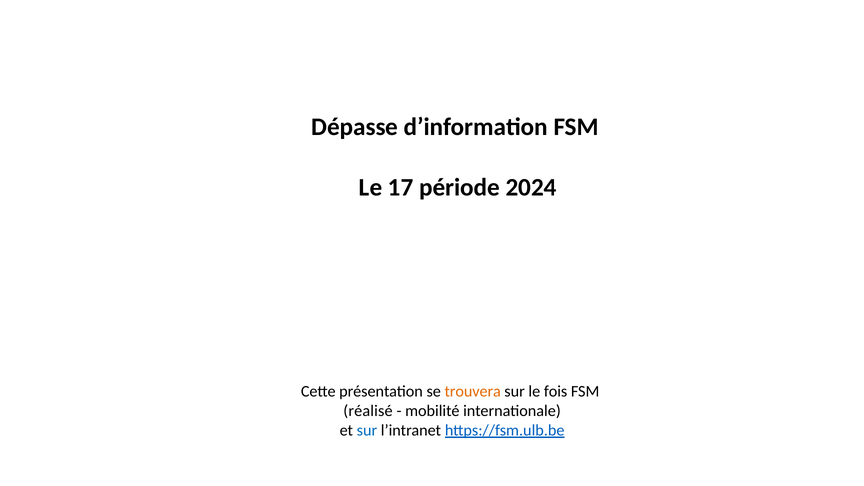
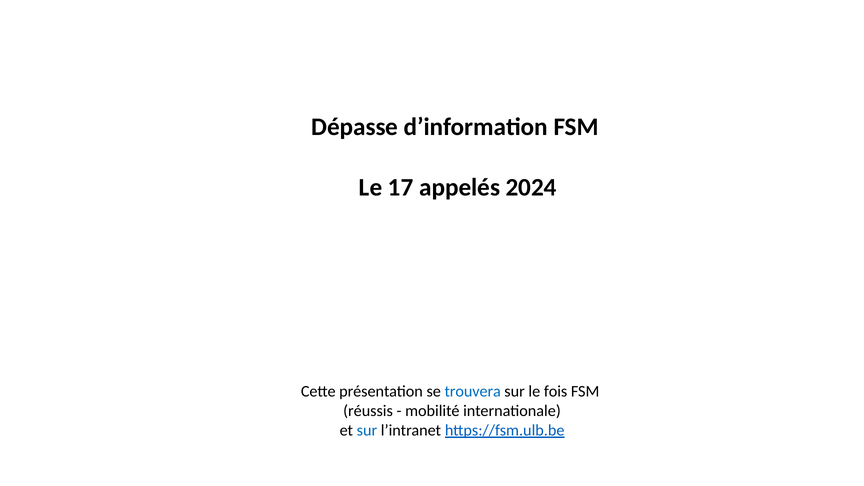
période: période -> appelés (460, 187)
trouvera colour: orange -> blue (473, 391)
réalisé: réalisé -> réussis (368, 411)
